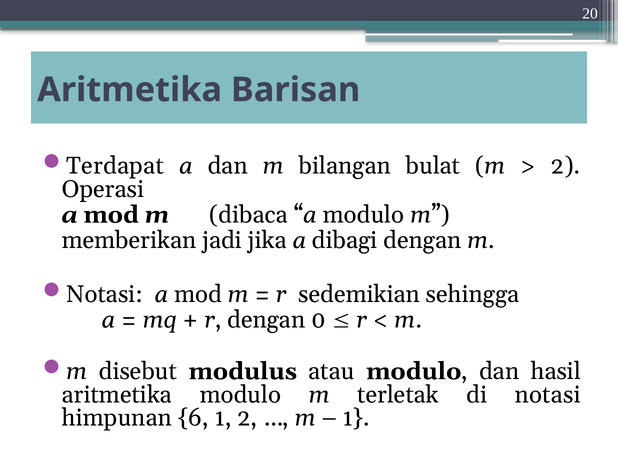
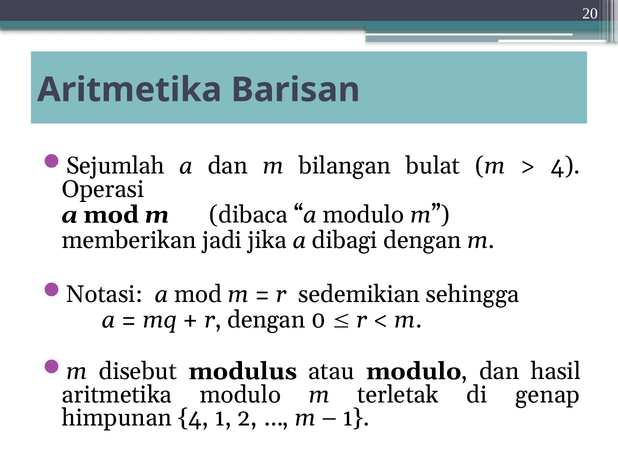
Terdapat: Terdapat -> Sejumlah (115, 166)
2: 2 -> 4 (566, 166)
di notasi: notasi -> genap (548, 395)
himpunan 6: 6 -> 4 (193, 418)
